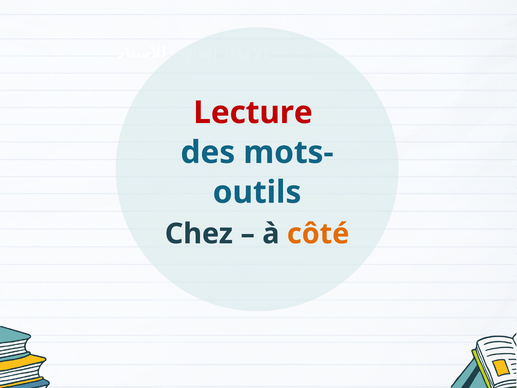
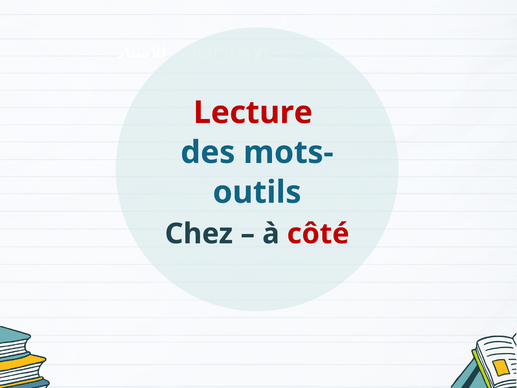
côté colour: orange -> red (318, 234)
